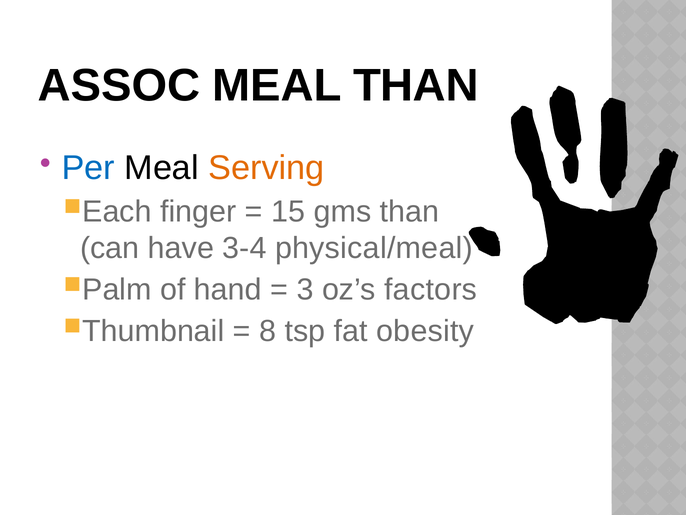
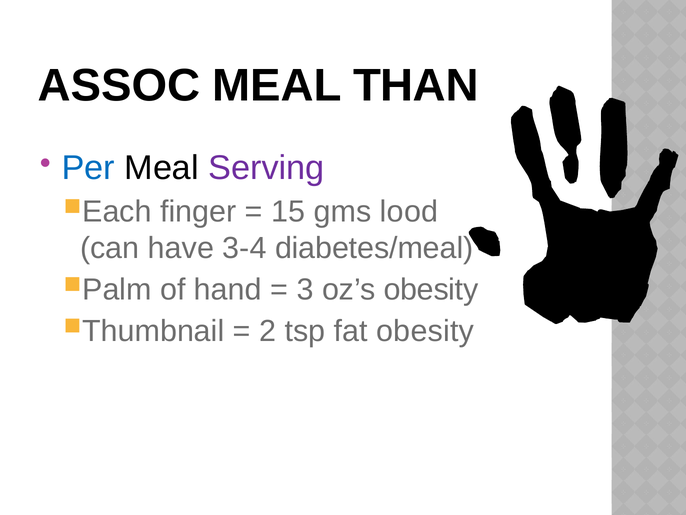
Serving colour: orange -> purple (266, 168)
gms than: than -> lood (409, 211)
physical/meal: physical/meal -> diabetes/meal (374, 248)
oz’s factors: factors -> obesity (431, 289)
8: 8 -> 2 (268, 331)
